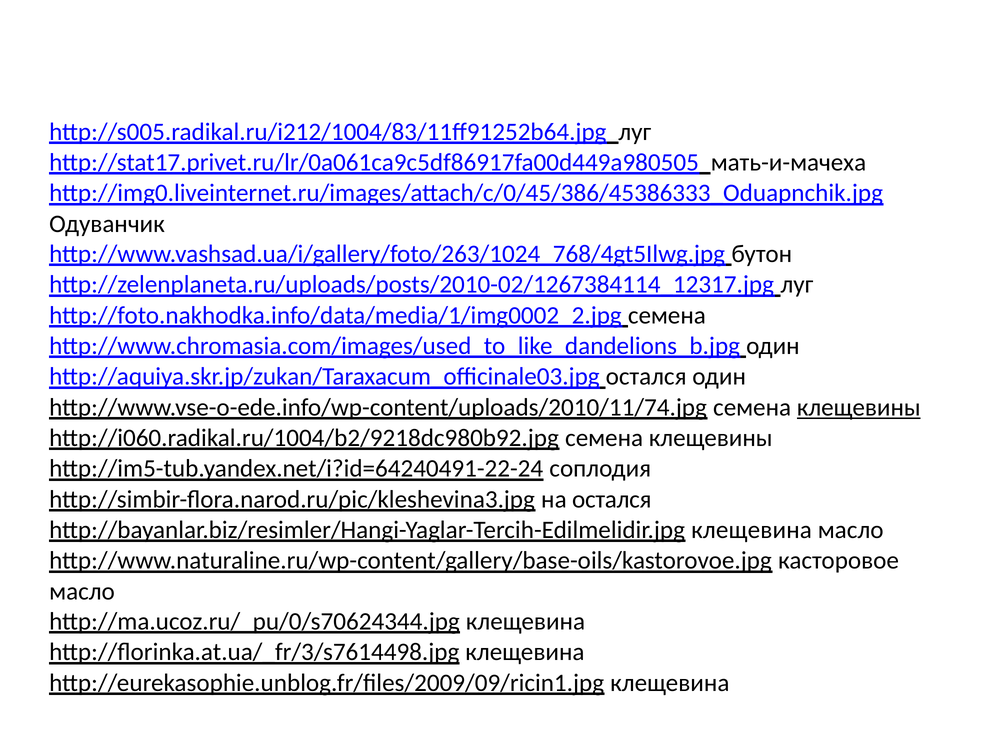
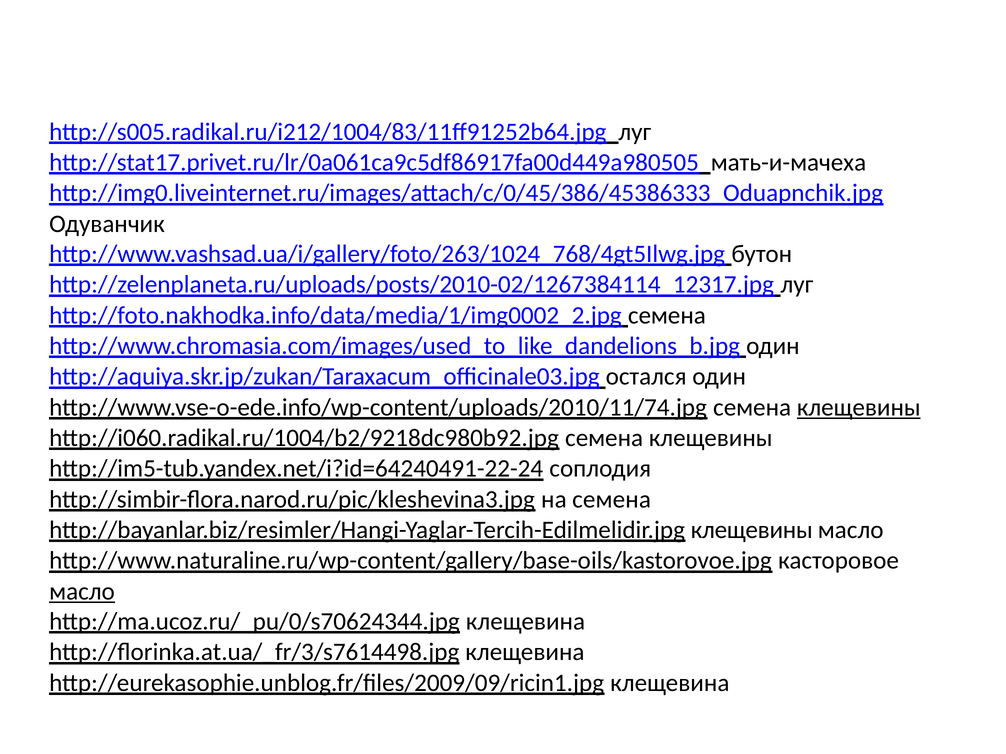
на остался: остался -> семена (612, 500)
http://bayanlar.biz/resimler/Hangi-Yaglar-Tercih-Edilmelidir.jpg клещевина: клещевина -> клещевины (752, 530)
масло underline: none -> present (82, 592)
